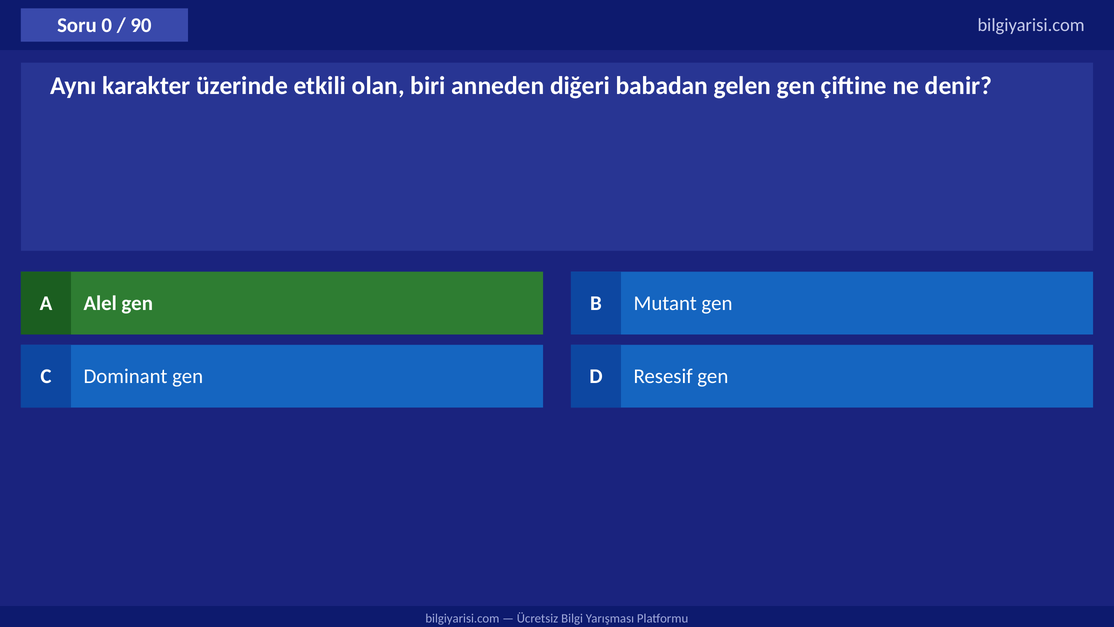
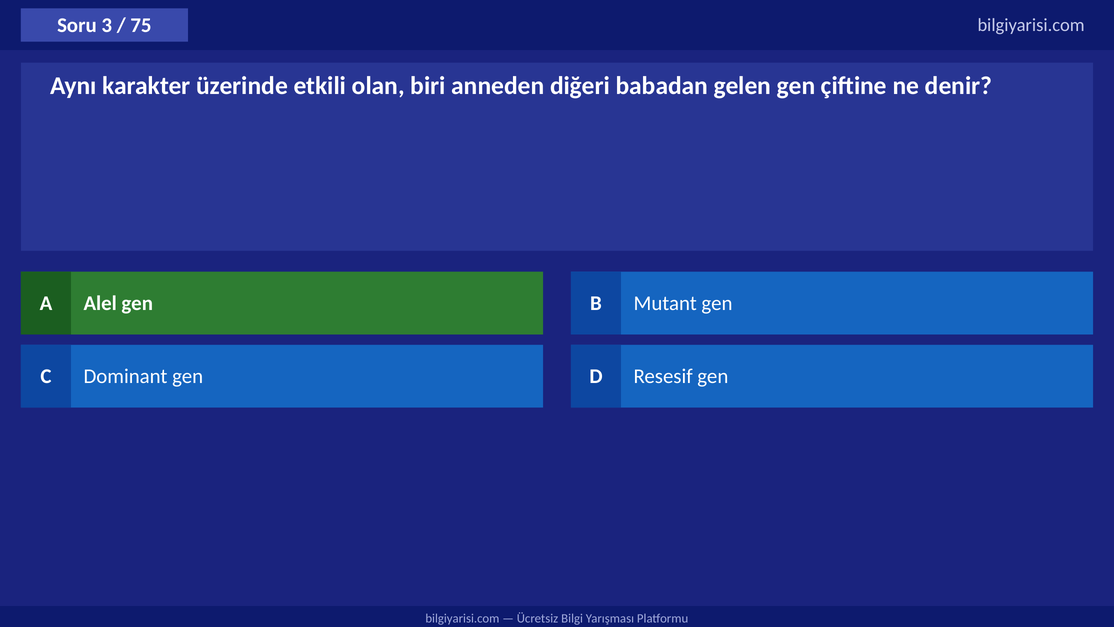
0: 0 -> 3 (107, 25)
90: 90 -> 75 (141, 25)
